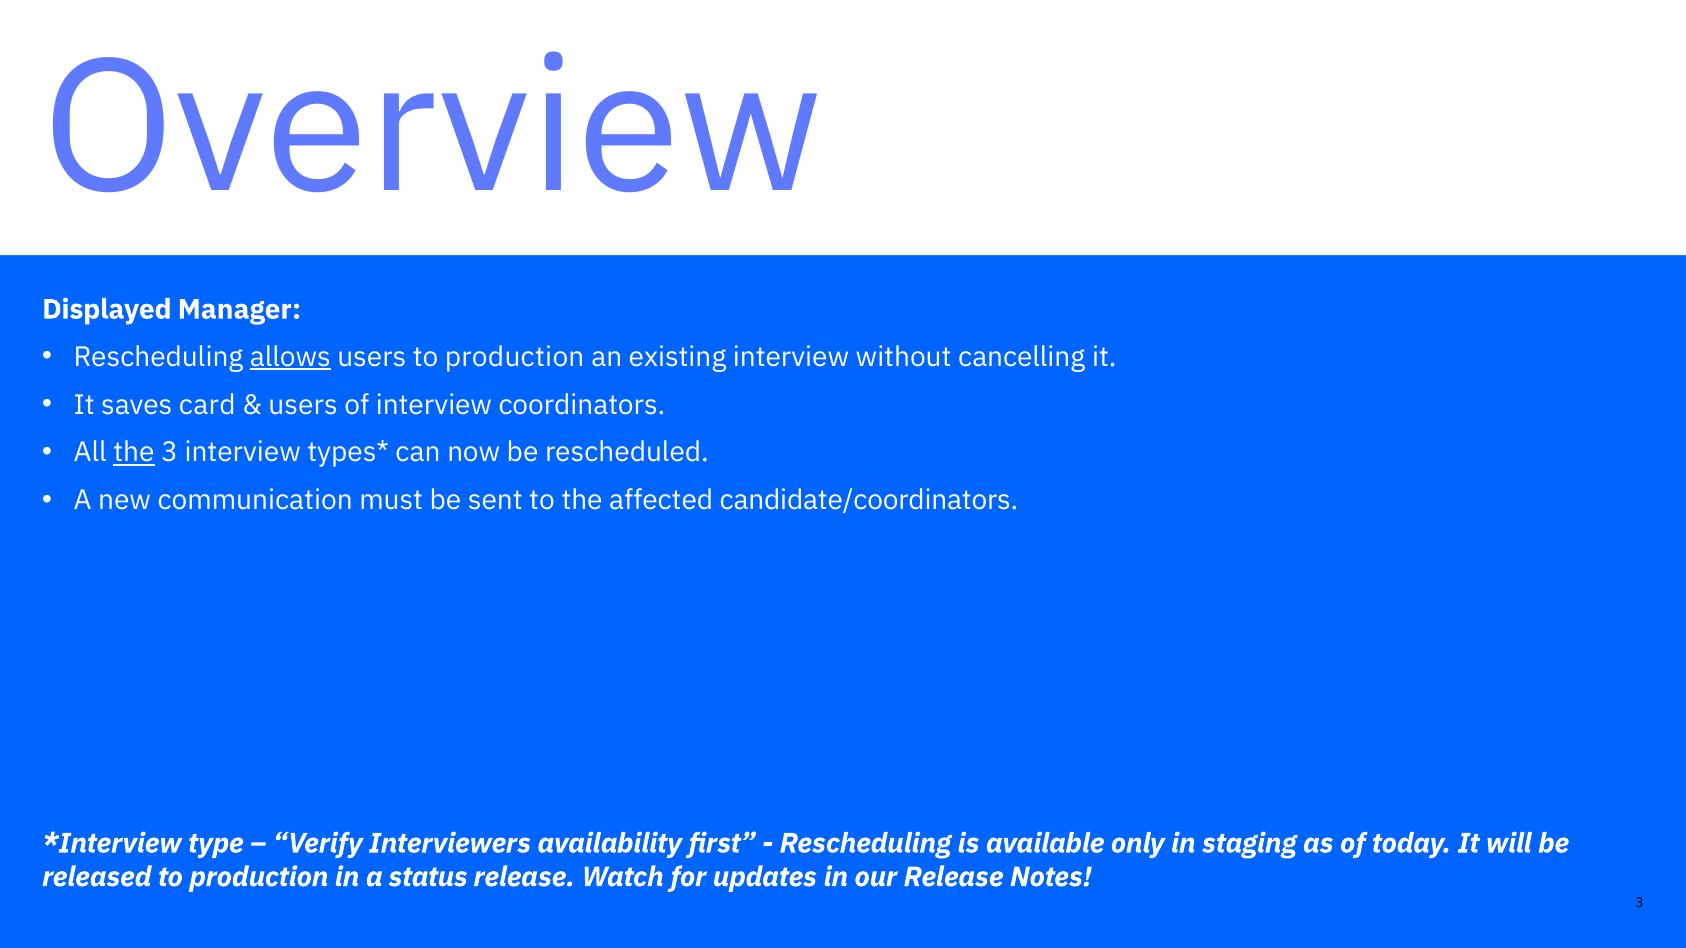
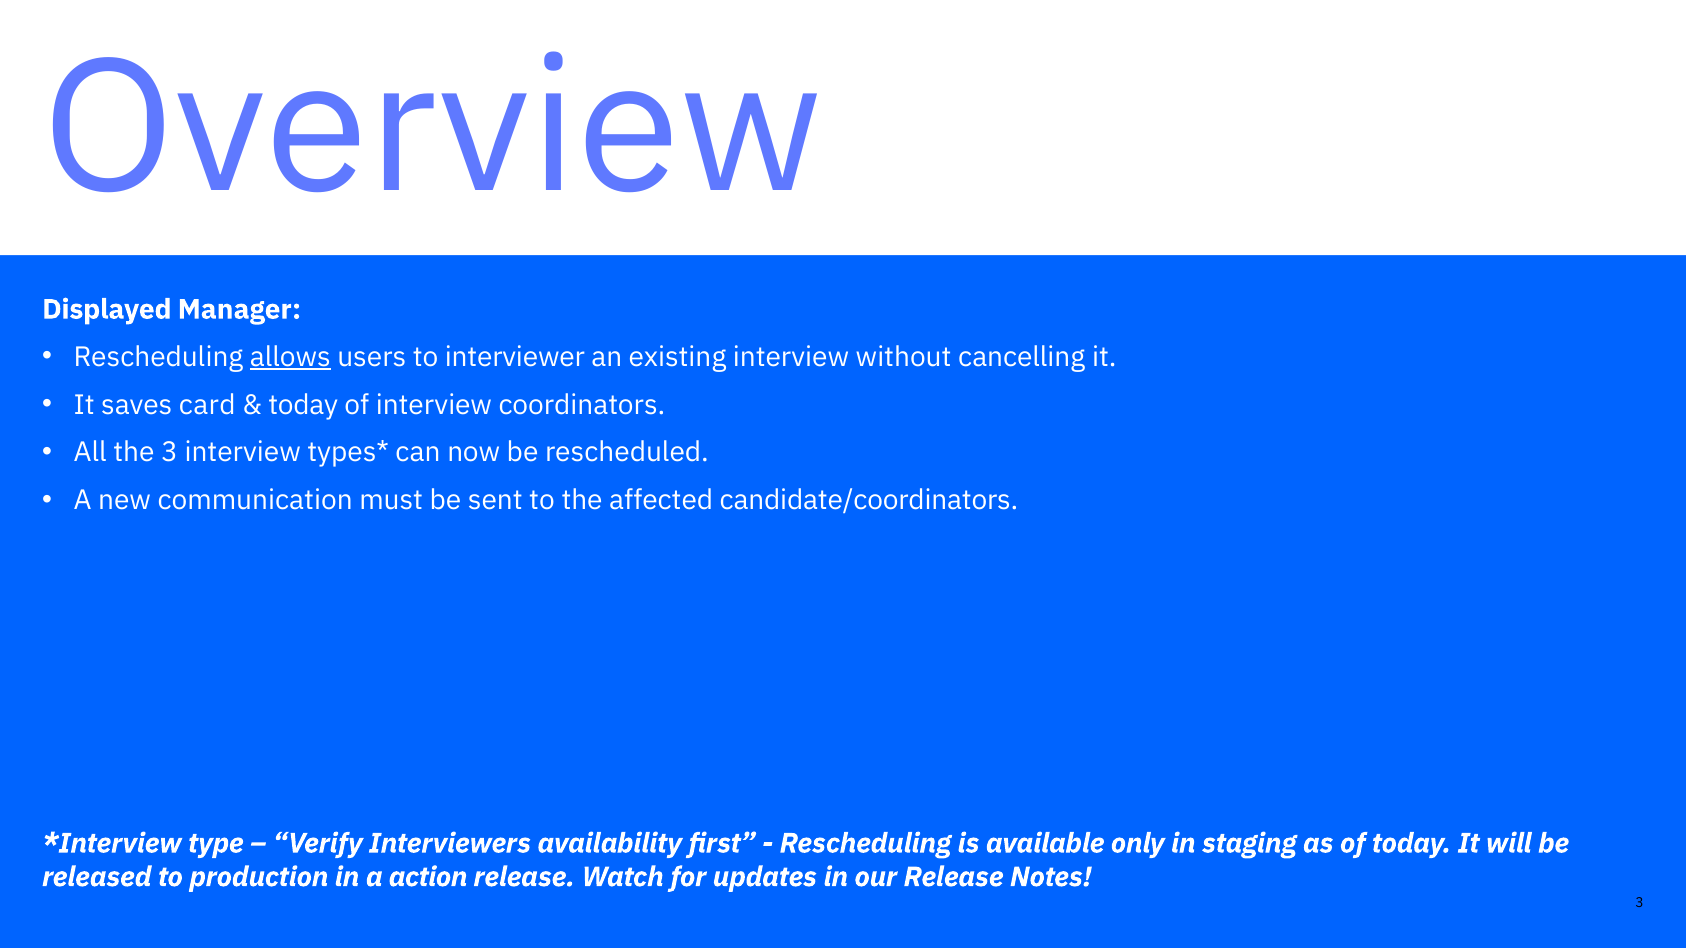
users to production: production -> interviewer (515, 357)
users: users -> today (303, 405)
the underline: present -> none (134, 453)
status: status -> action (428, 877)
